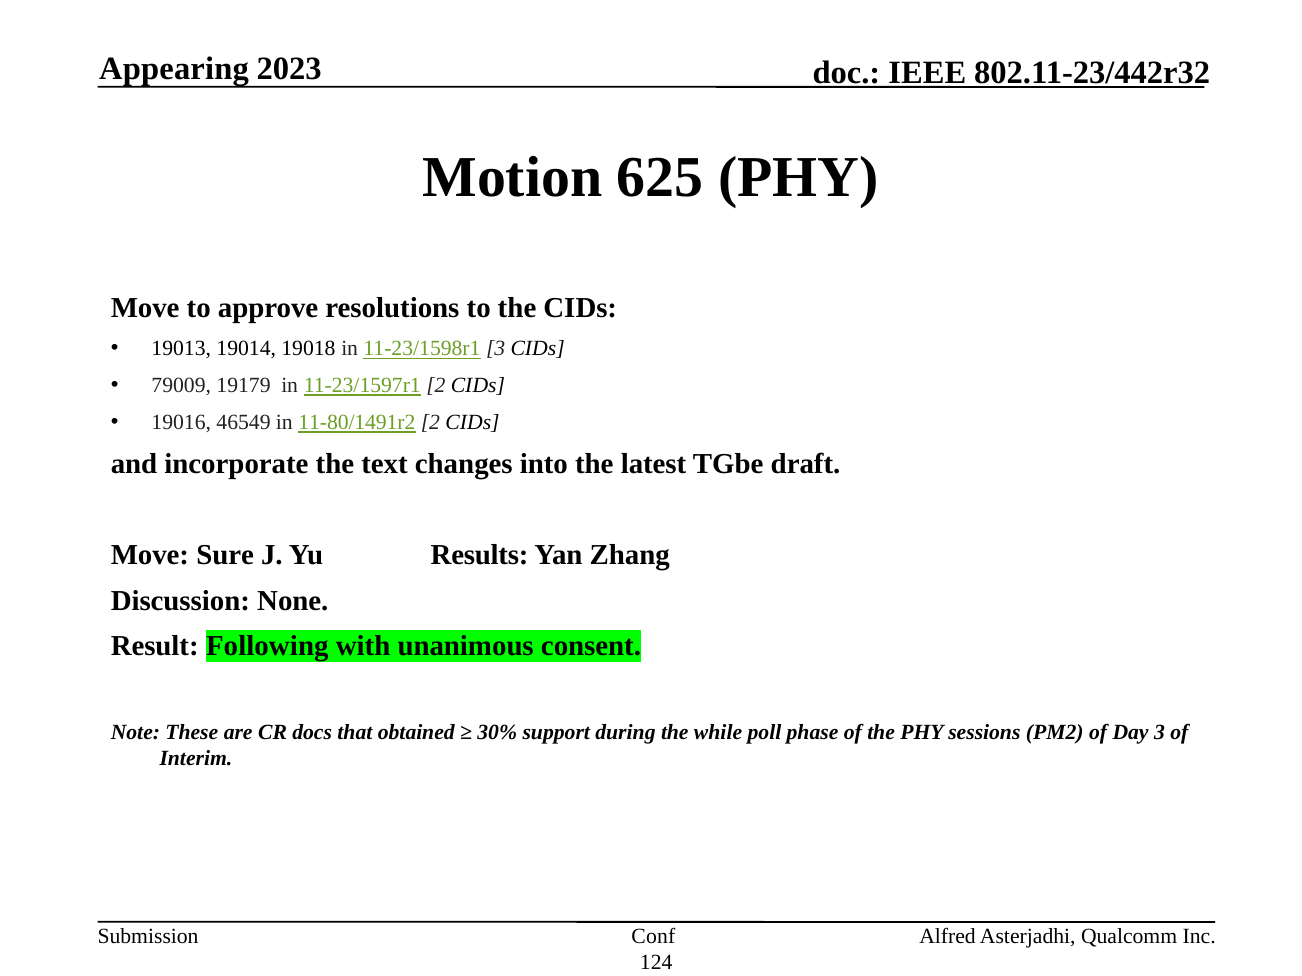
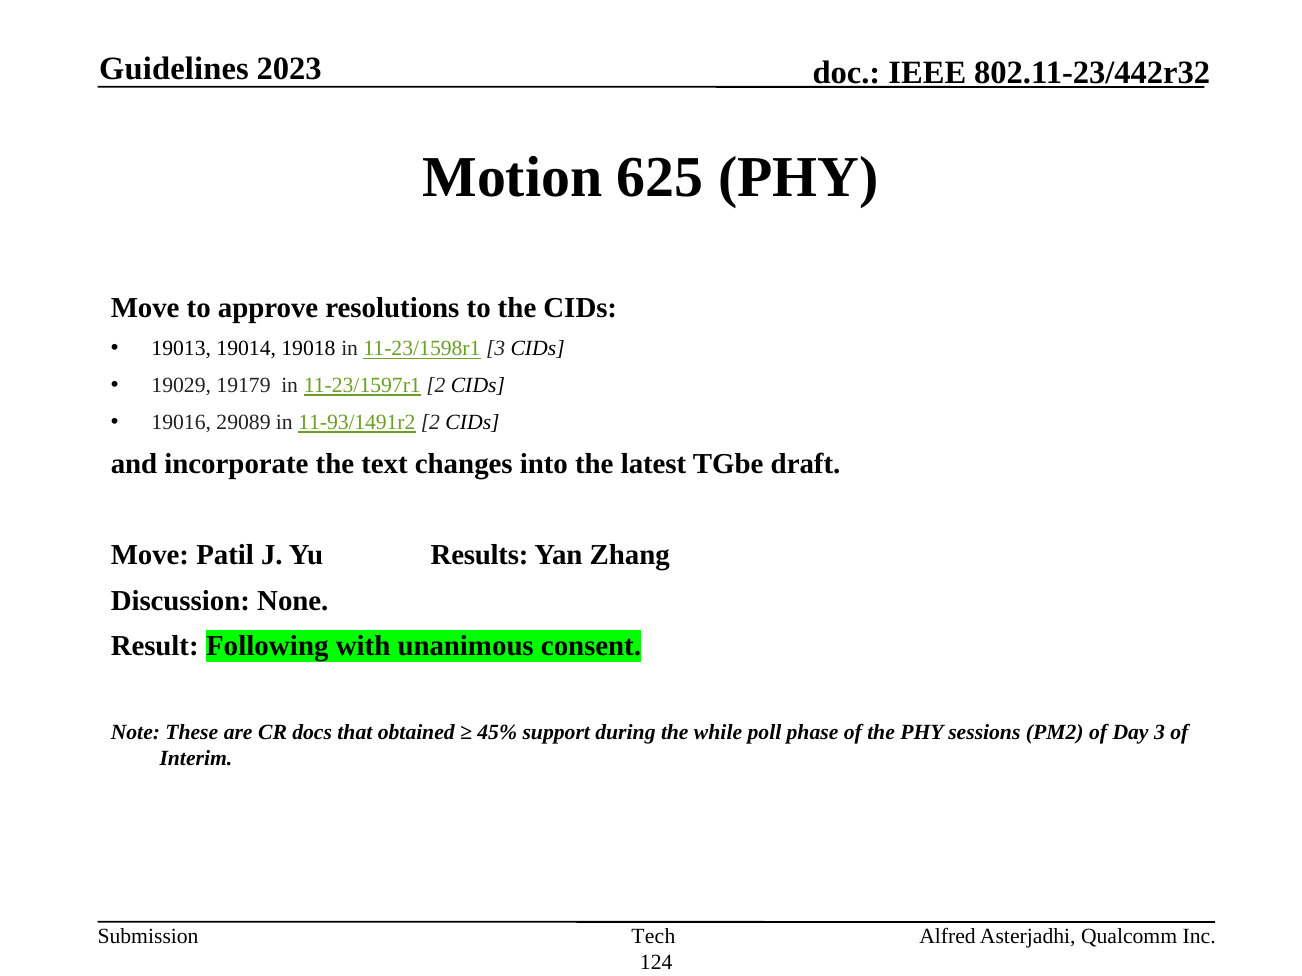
Appearing: Appearing -> Guidelines (174, 69)
79009: 79009 -> 19029 (181, 386)
46549: 46549 -> 29089 (244, 423)
11-80/1491r2: 11-80/1491r2 -> 11-93/1491r2 (357, 423)
Sure: Sure -> Patil (225, 555)
30%: 30% -> 45% (497, 733)
Conf: Conf -> Tech (653, 937)
